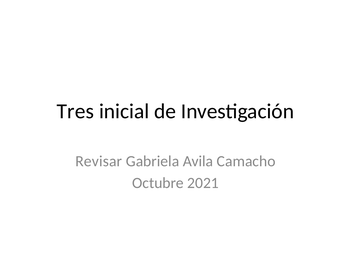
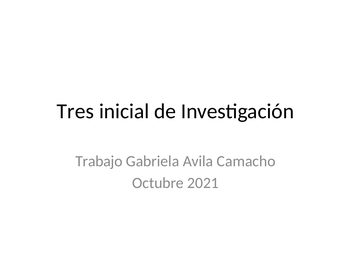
Revisar: Revisar -> Trabajo (99, 161)
